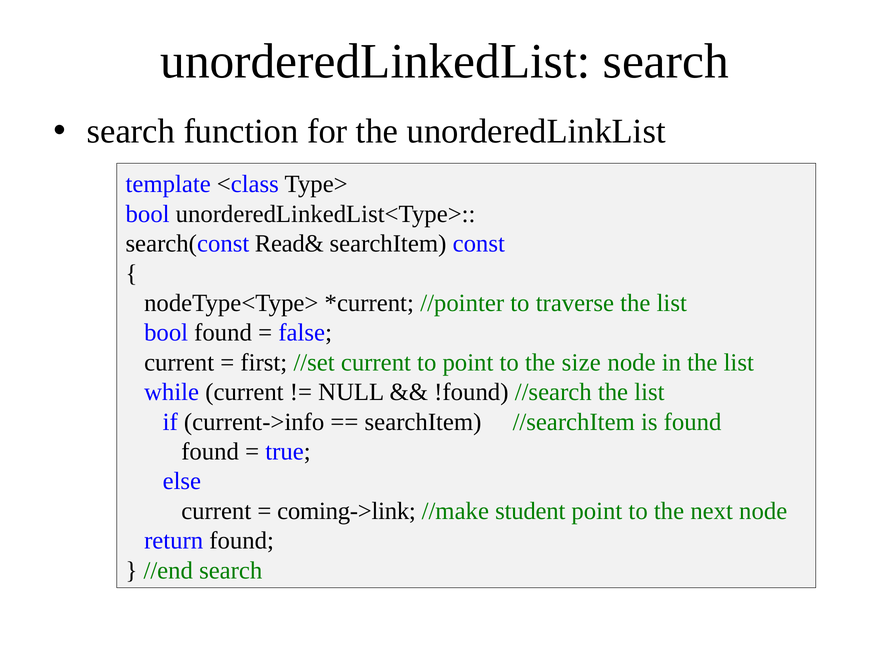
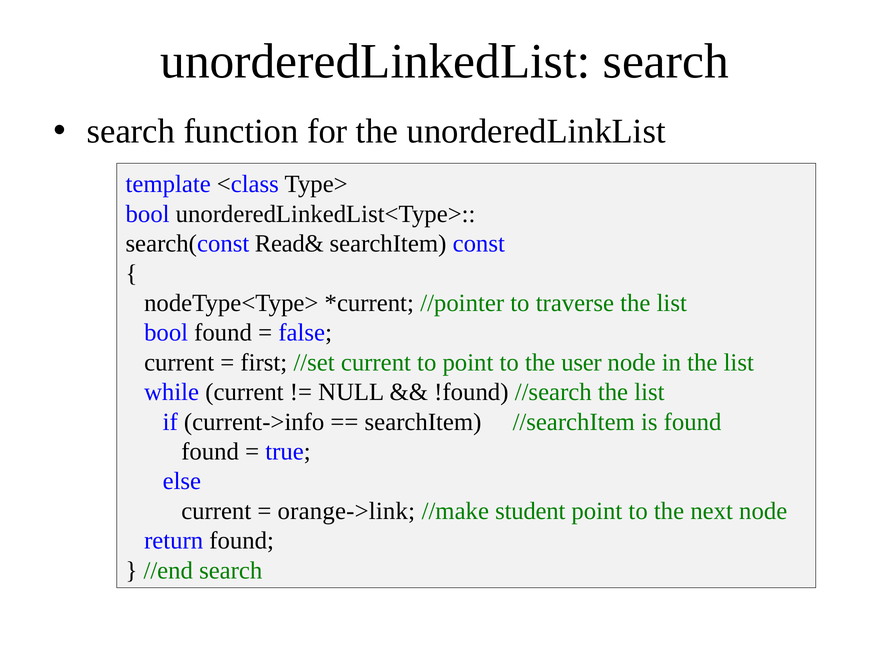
size: size -> user (582, 362)
coming->link: coming->link -> orange->link (346, 511)
